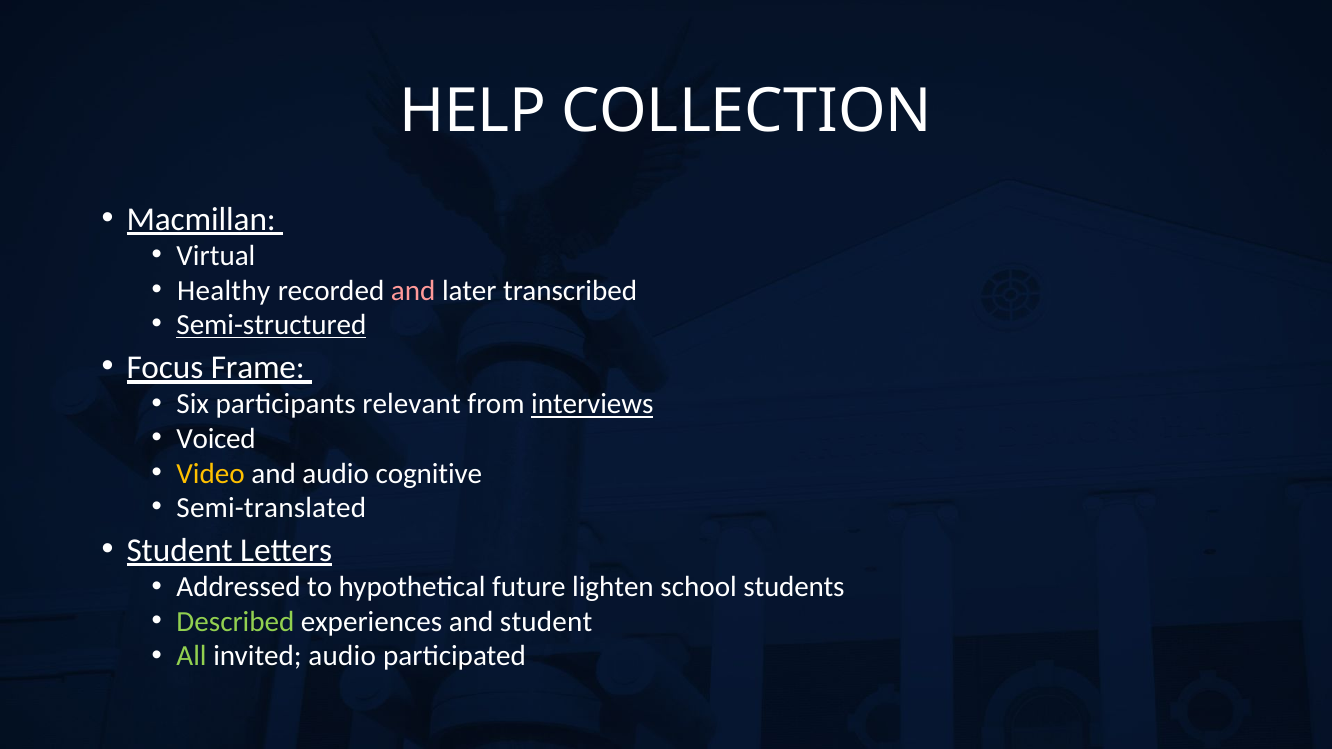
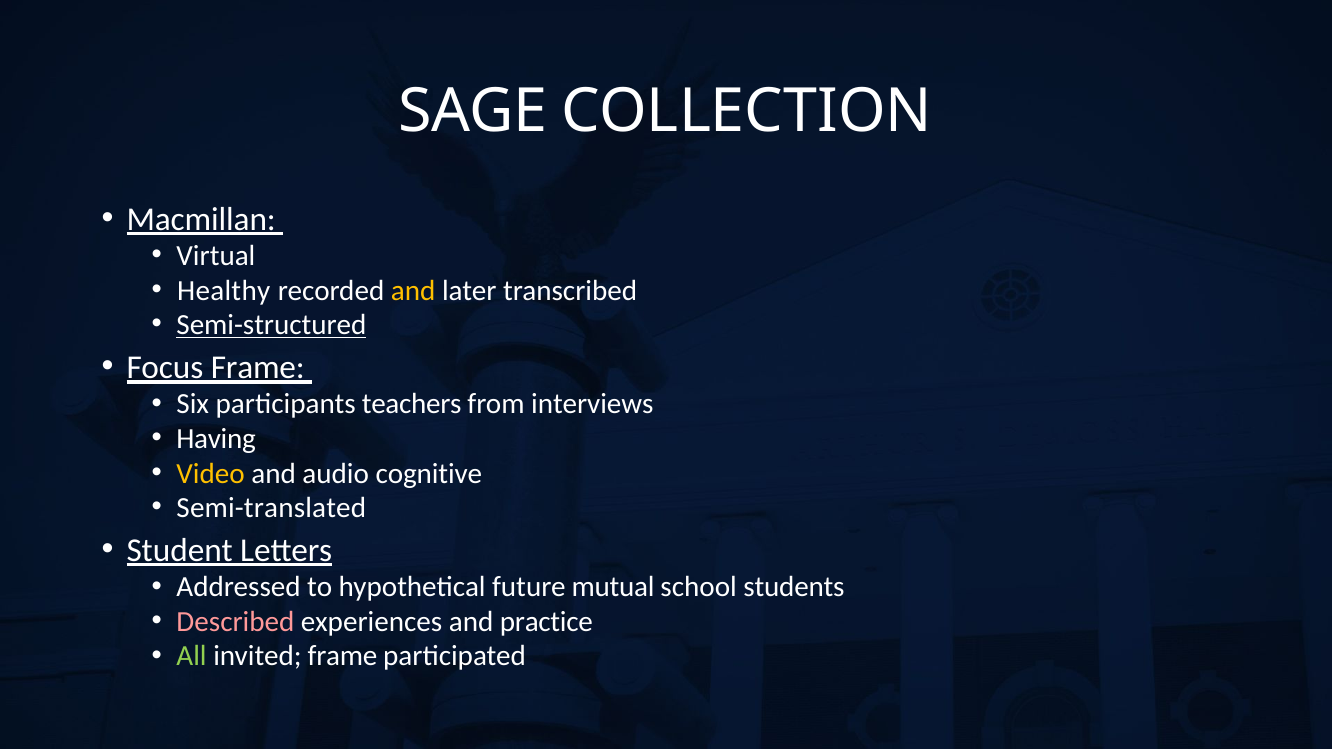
HELP: HELP -> SAGE (473, 112)
and colour: pink -> yellow (413, 291)
relevant: relevant -> teachers (412, 404)
interviews underline: present -> none (592, 404)
Voiced: Voiced -> Having (216, 439)
lighten: lighten -> mutual (613, 587)
Described colour: light green -> pink (235, 622)
and student: student -> practice (546, 622)
invited audio: audio -> frame (342, 657)
